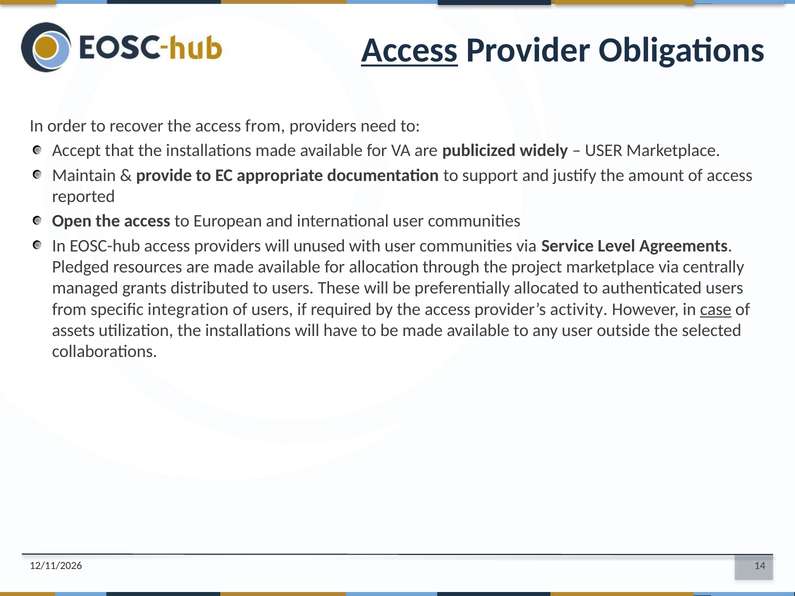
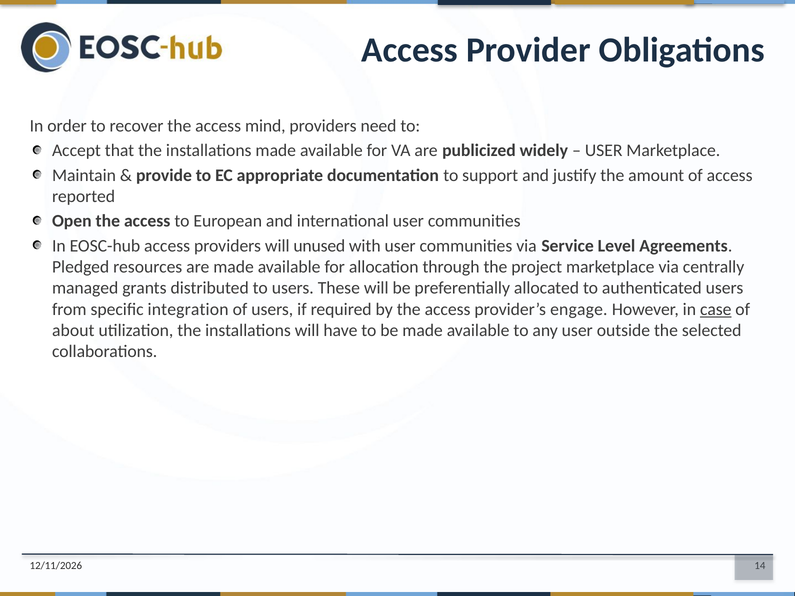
Access underline: present -> none (410, 50)
access from: from -> mind (265, 126)
activity: activity -> engage (579, 309)
assets: assets -> about (73, 331)
